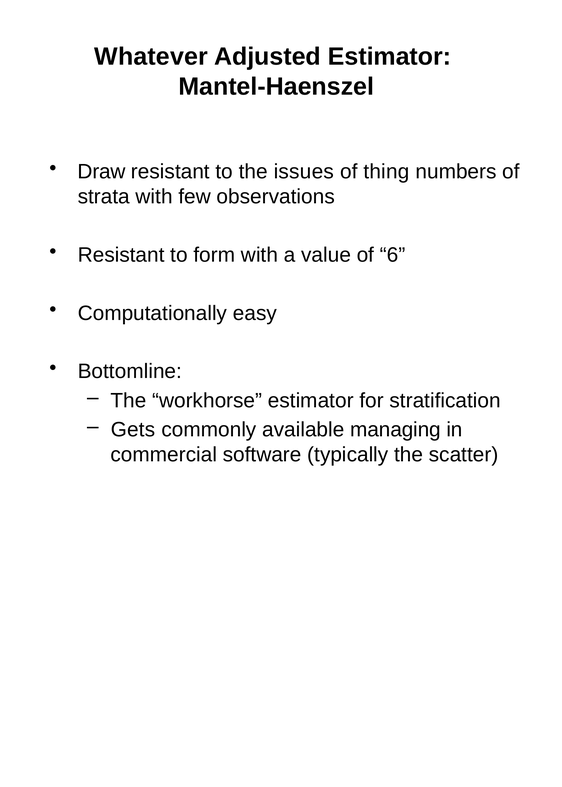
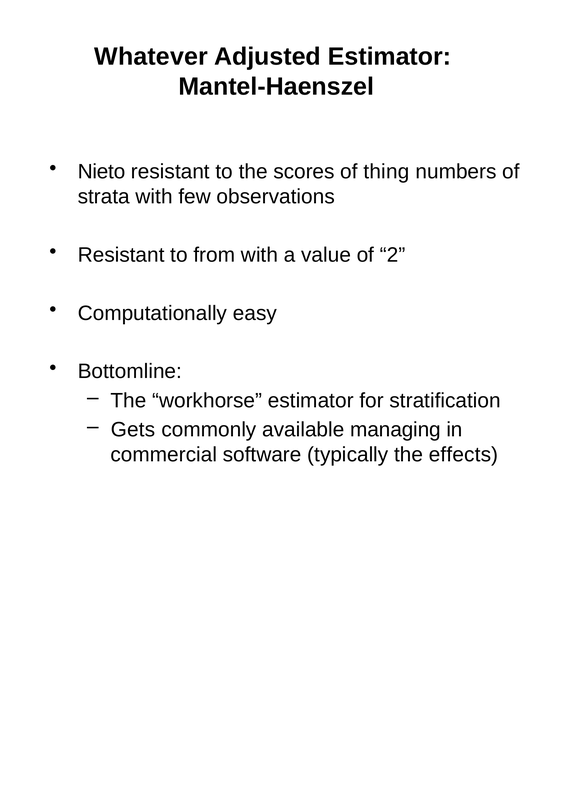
Draw: Draw -> Nieto (102, 171)
issues: issues -> scores (304, 171)
form: form -> from (214, 255)
6: 6 -> 2 (393, 255)
scatter: scatter -> effects (464, 455)
